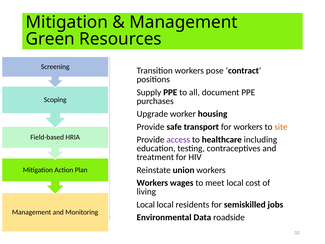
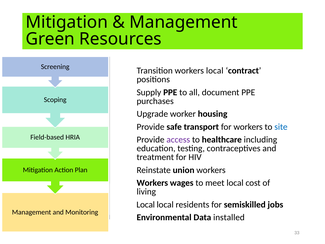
workers pose: pose -> local (215, 71)
site colour: orange -> blue (281, 127)
roadside: roadside -> installed (229, 217)
